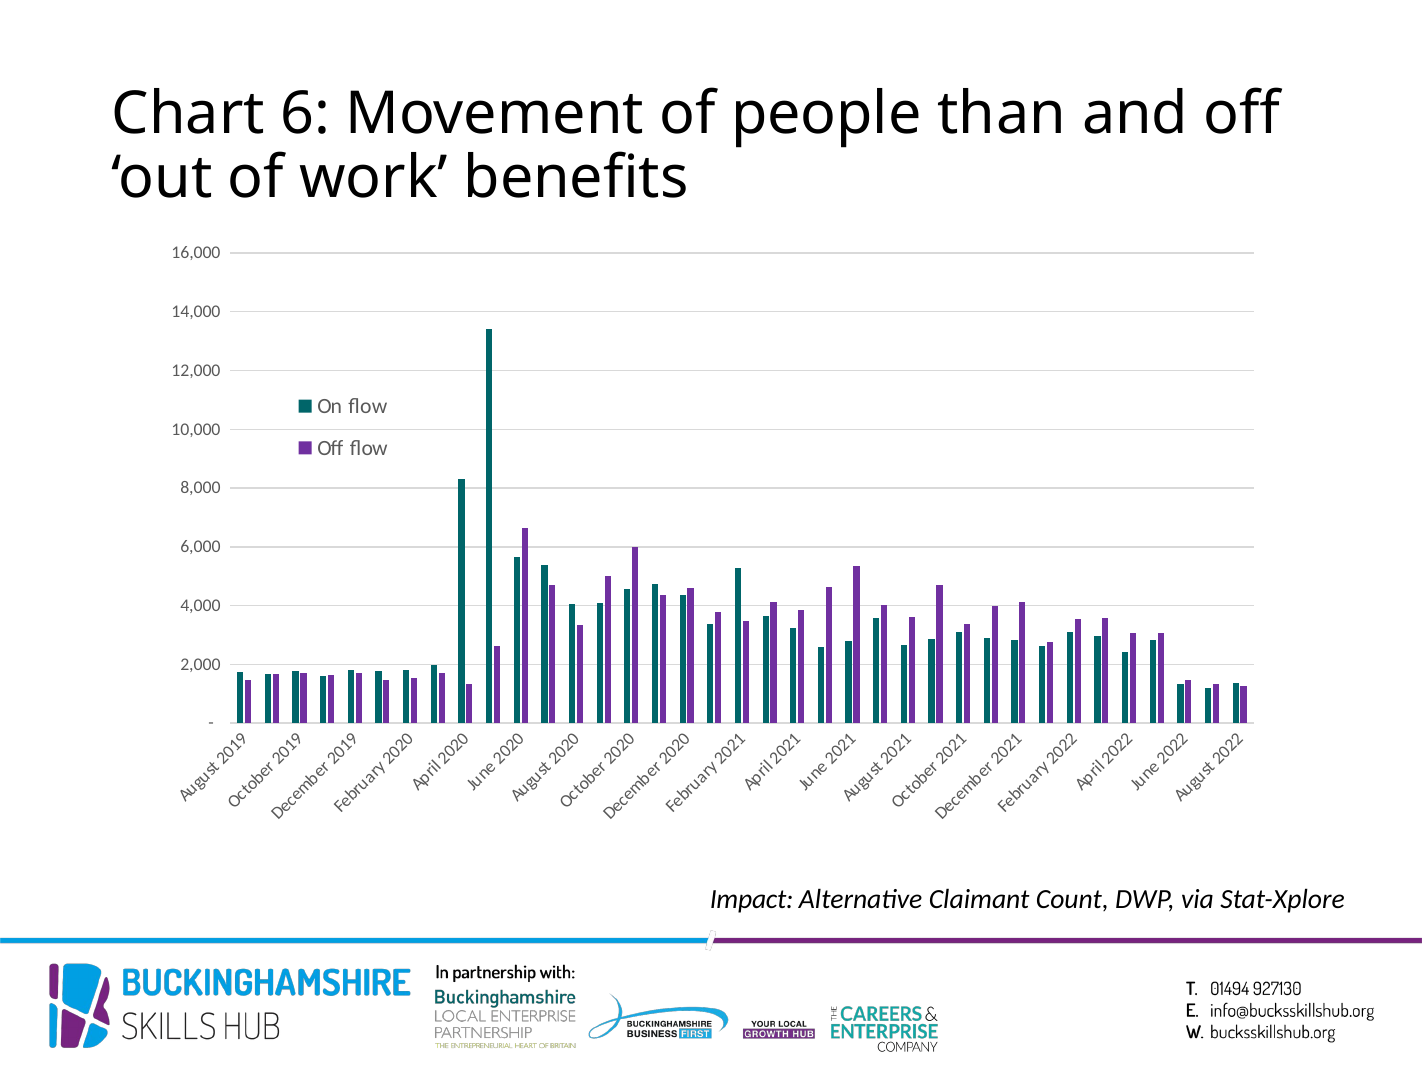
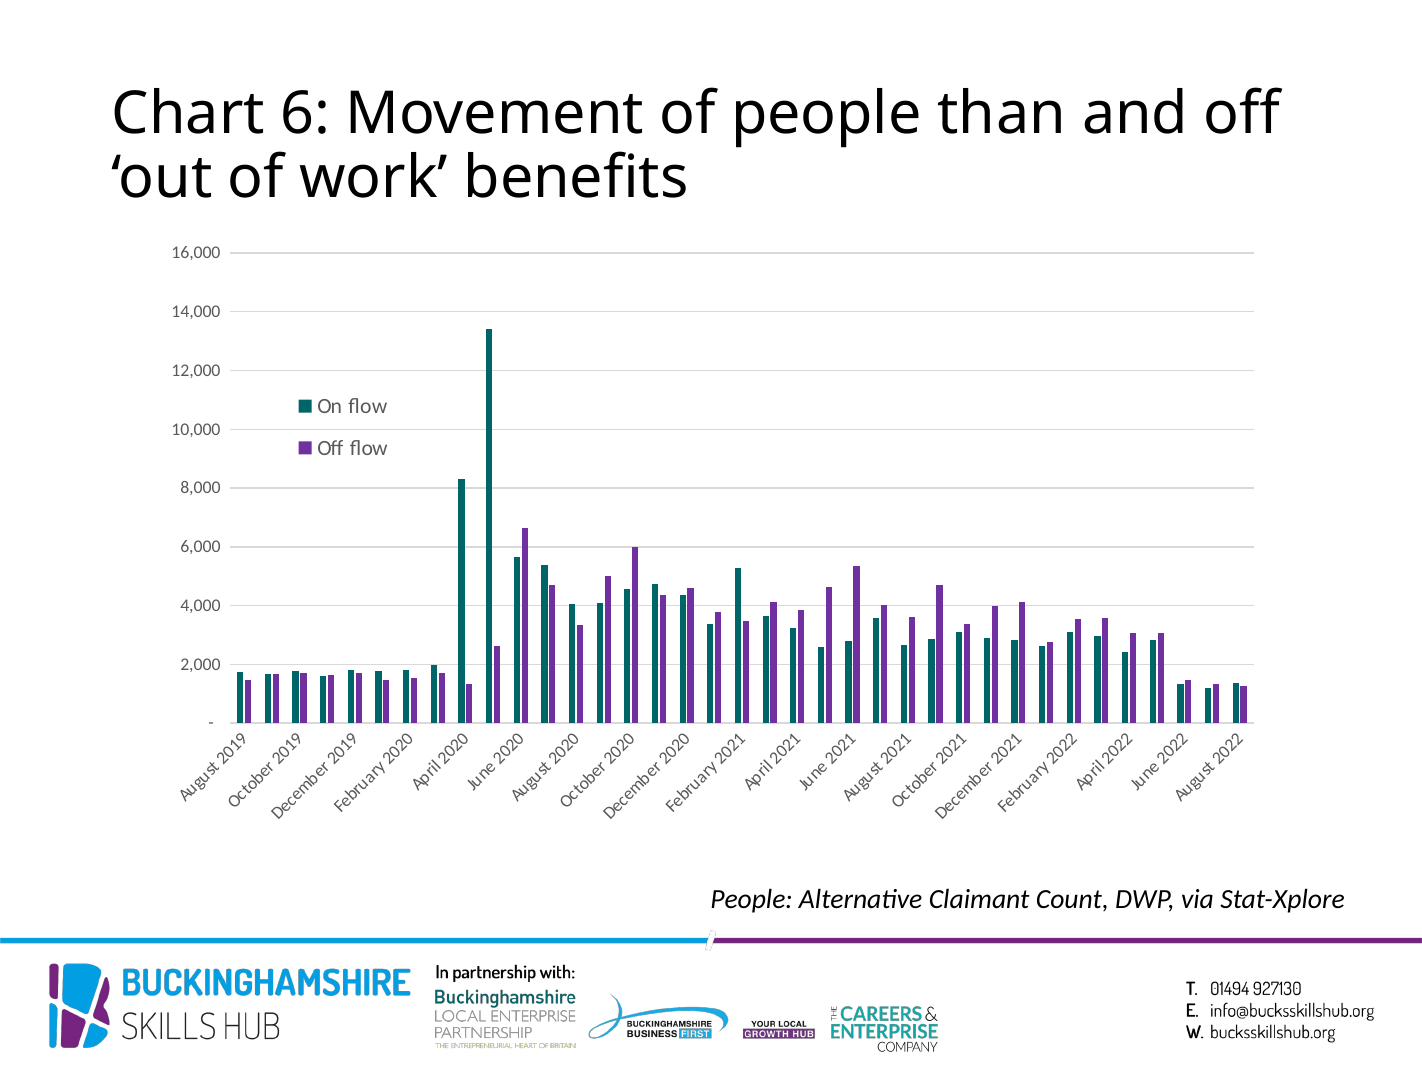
Impact: Impact -> People (752, 899)
